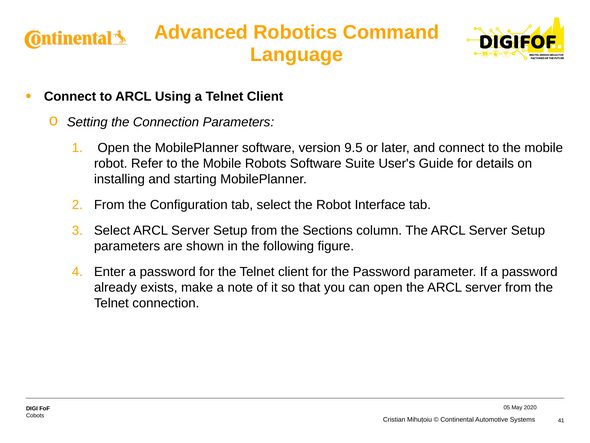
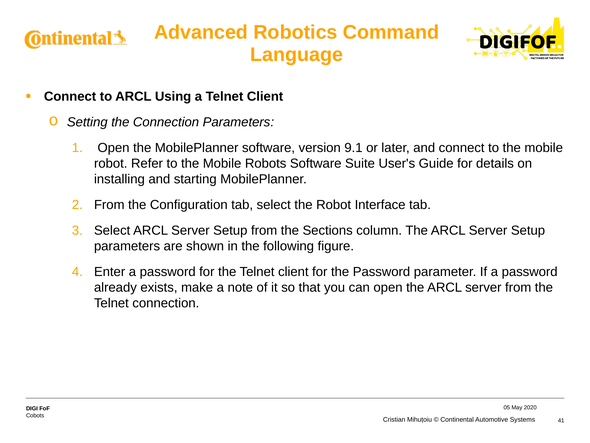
9.5: 9.5 -> 9.1 (353, 148)
